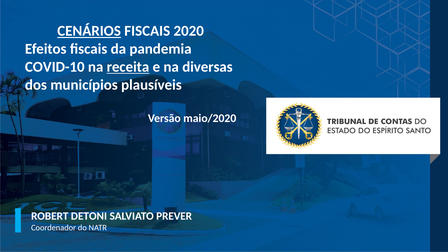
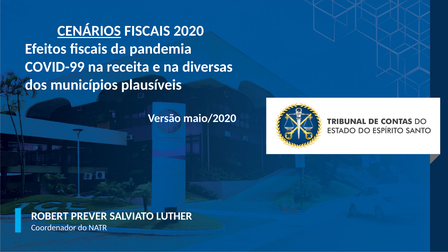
COVID-10: COVID-10 -> COVID-99 (55, 67)
receita underline: present -> none (128, 67)
DETONI: DETONI -> PREVER (89, 216)
PREVER: PREVER -> LUTHER (174, 216)
